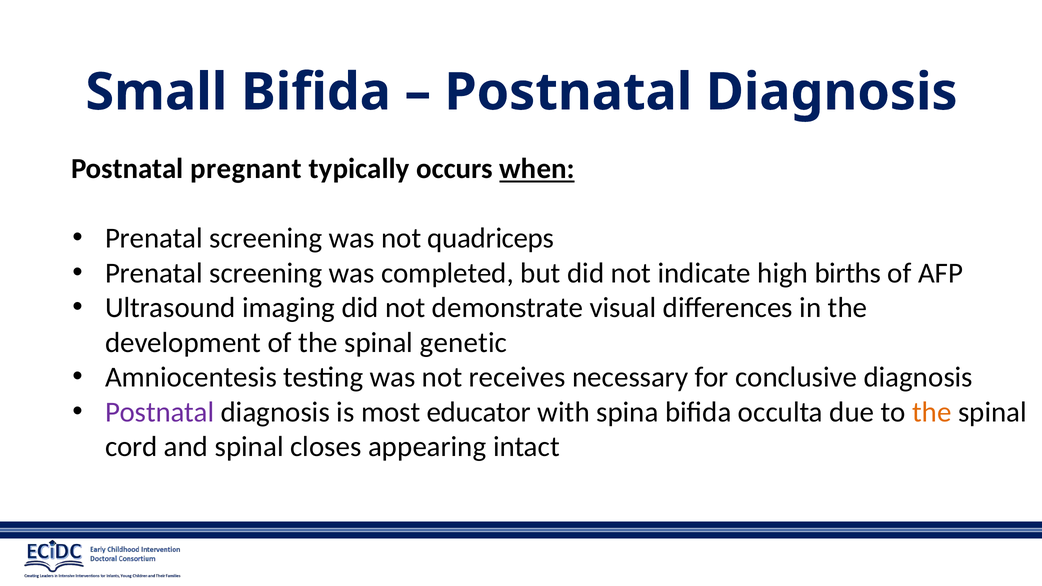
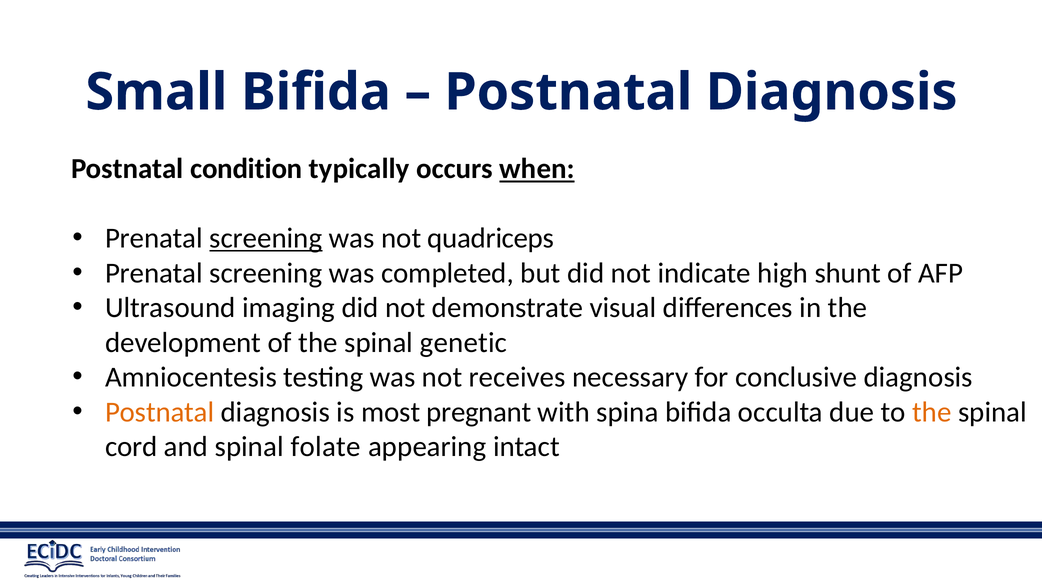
pregnant: pregnant -> condition (246, 169)
screening underline: none -> present (266, 238)
births: births -> shunt (848, 273)
Postnatal colour: purple -> orange (160, 412)
educator: educator -> pregnant (479, 412)
closes: closes -> folate (326, 447)
